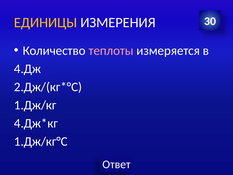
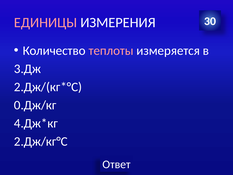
ЕДИНИЦЫ colour: yellow -> pink (46, 23)
4.Дж: 4.Дж -> 3.Дж (27, 69)
1.Дж/кг: 1.Дж/кг -> 0.Дж/кг (35, 105)
1.Дж/кг°С: 1.Дж/кг°С -> 2.Дж/кг°С (41, 141)
